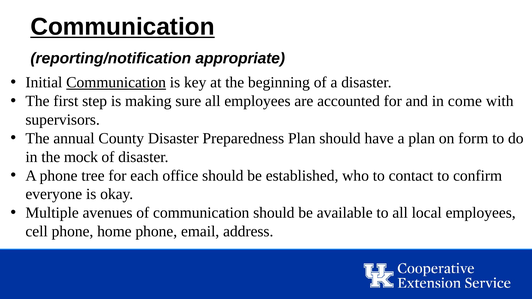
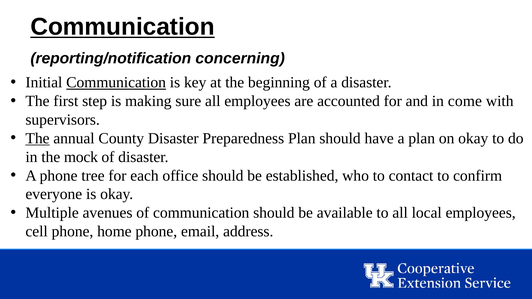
appropriate: appropriate -> concerning (240, 58)
The underline: none -> present (38, 138)
on form: form -> okay (473, 138)
